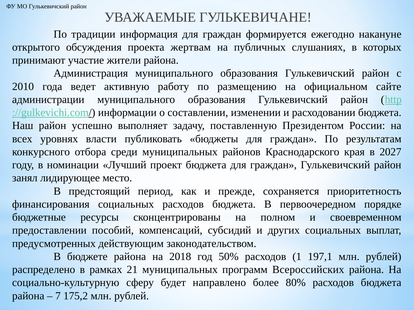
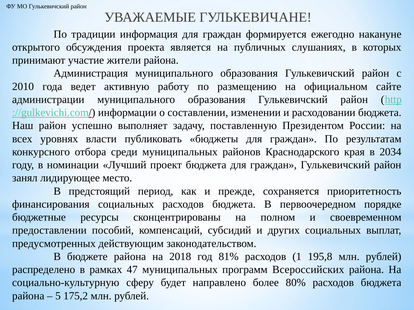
жертвам: жертвам -> является (191, 47)
2027: 2027 -> 2034 (391, 152)
50%: 50% -> 81% (229, 257)
197,1: 197,1 -> 195,8 (320, 257)
21: 21 -> 47 (132, 270)
7: 7 -> 5 (58, 296)
